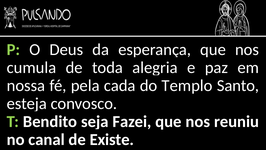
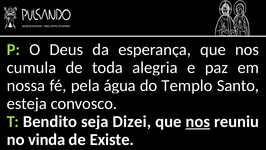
cada: cada -> água (120, 85)
Fazei: Fazei -> Dizei (132, 121)
nos underline: none -> present (198, 121)
canal: canal -> vinda (47, 139)
